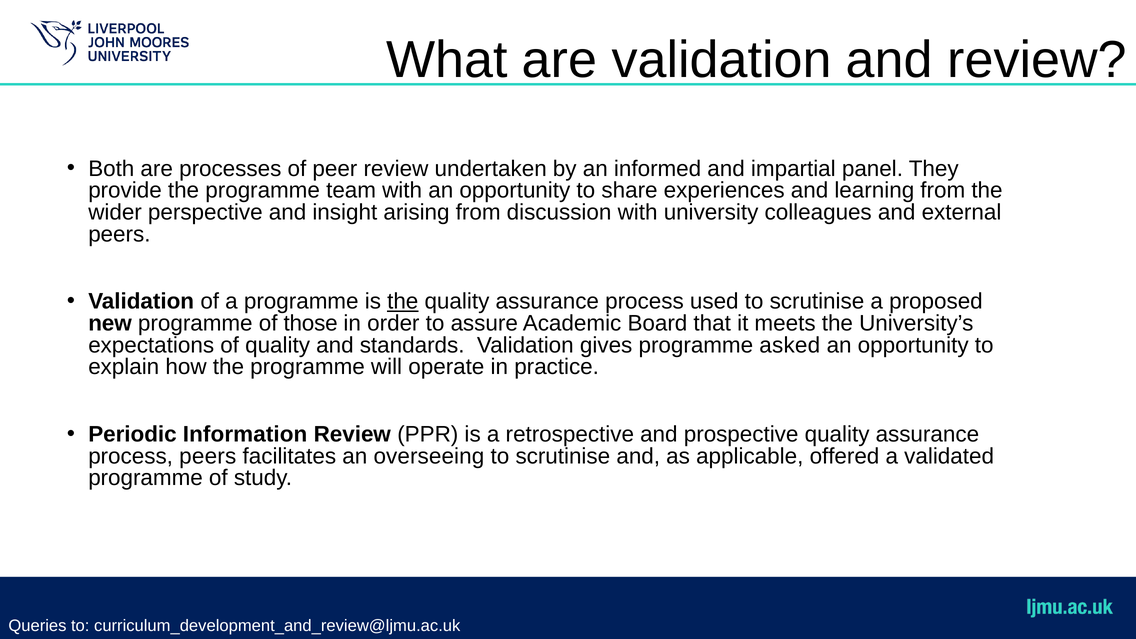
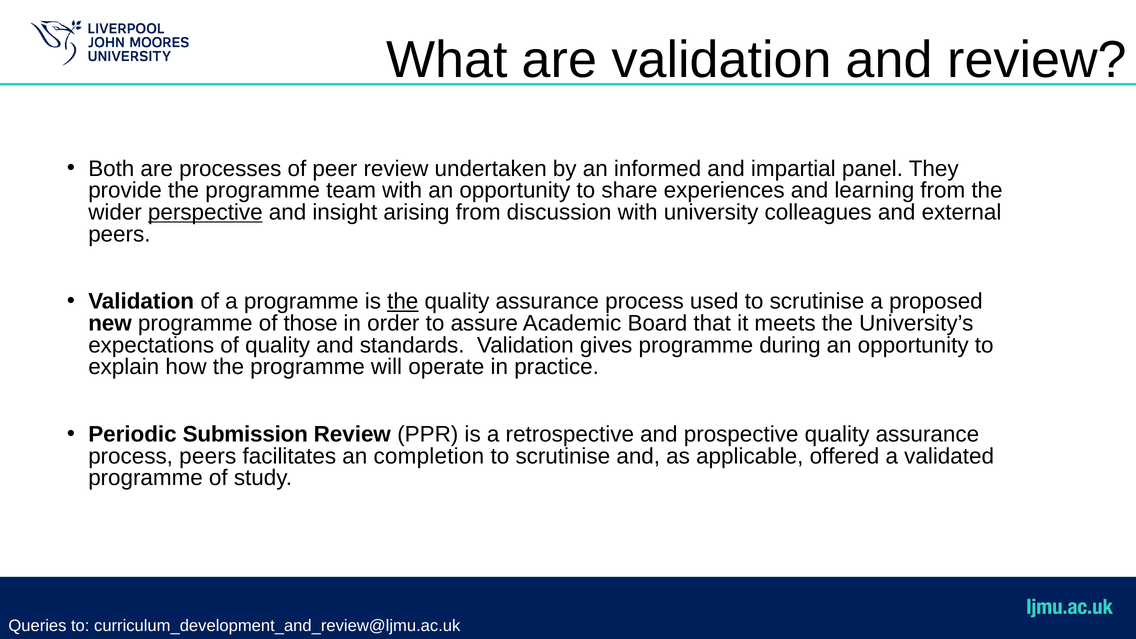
perspective underline: none -> present (205, 212)
asked: asked -> during (790, 345)
Information: Information -> Submission (245, 434)
overseeing: overseeing -> completion (429, 456)
